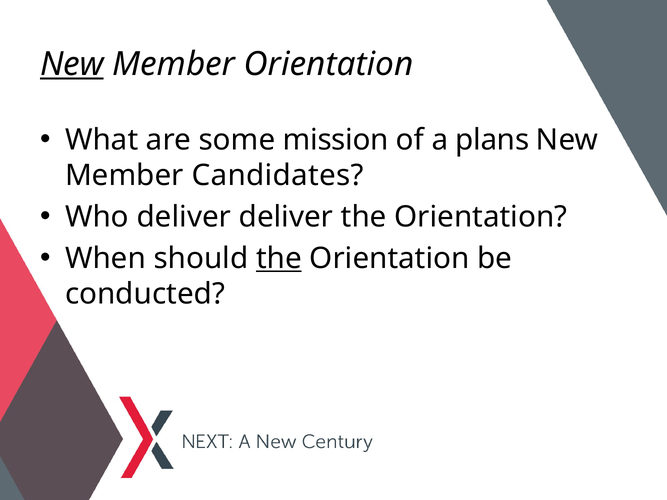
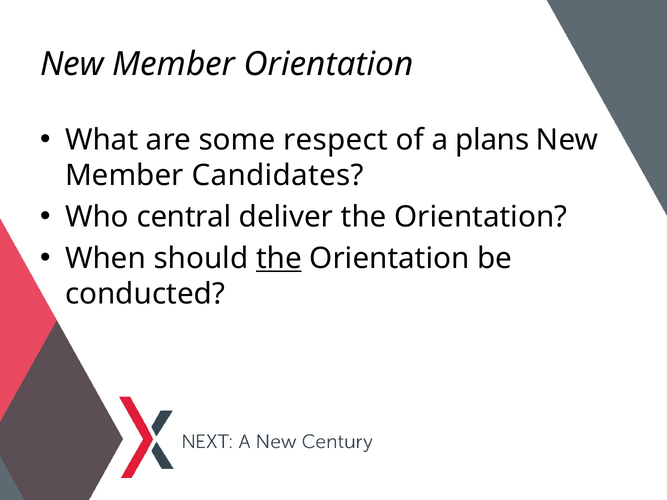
New underline: present -> none (72, 64)
mission: mission -> respect (335, 140)
Who deliver: deliver -> central (184, 217)
